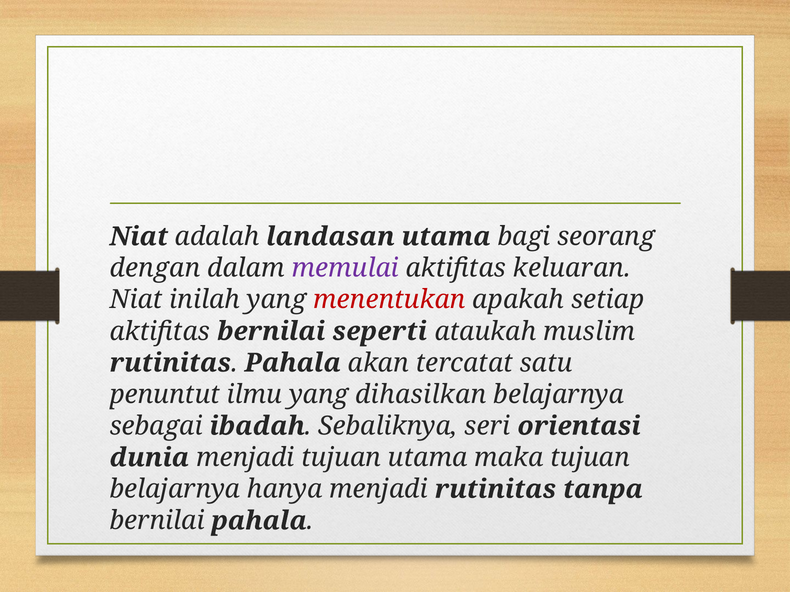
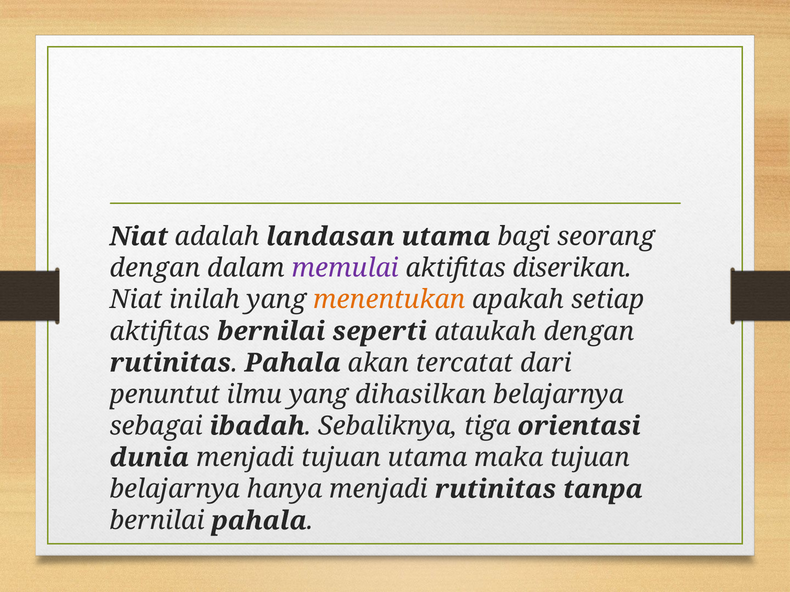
keluaran: keluaran -> diserikan (572, 268)
menentukan colour: red -> orange (389, 300)
ataukah muslim: muslim -> dengan (589, 332)
satu: satu -> dari (546, 363)
seri: seri -> tiga (488, 426)
